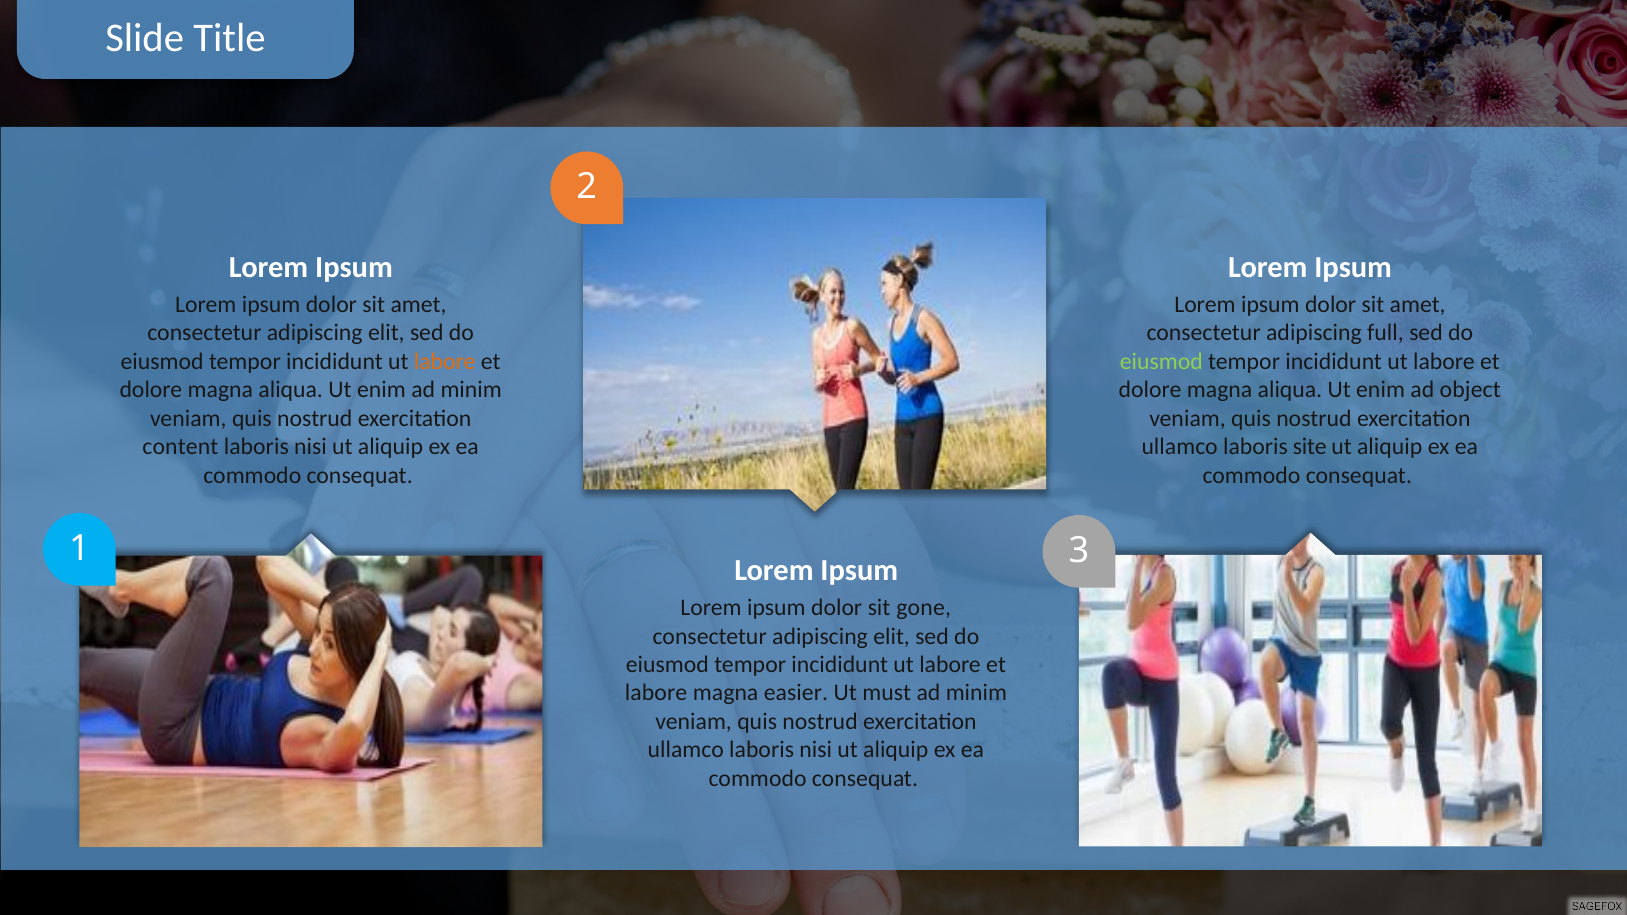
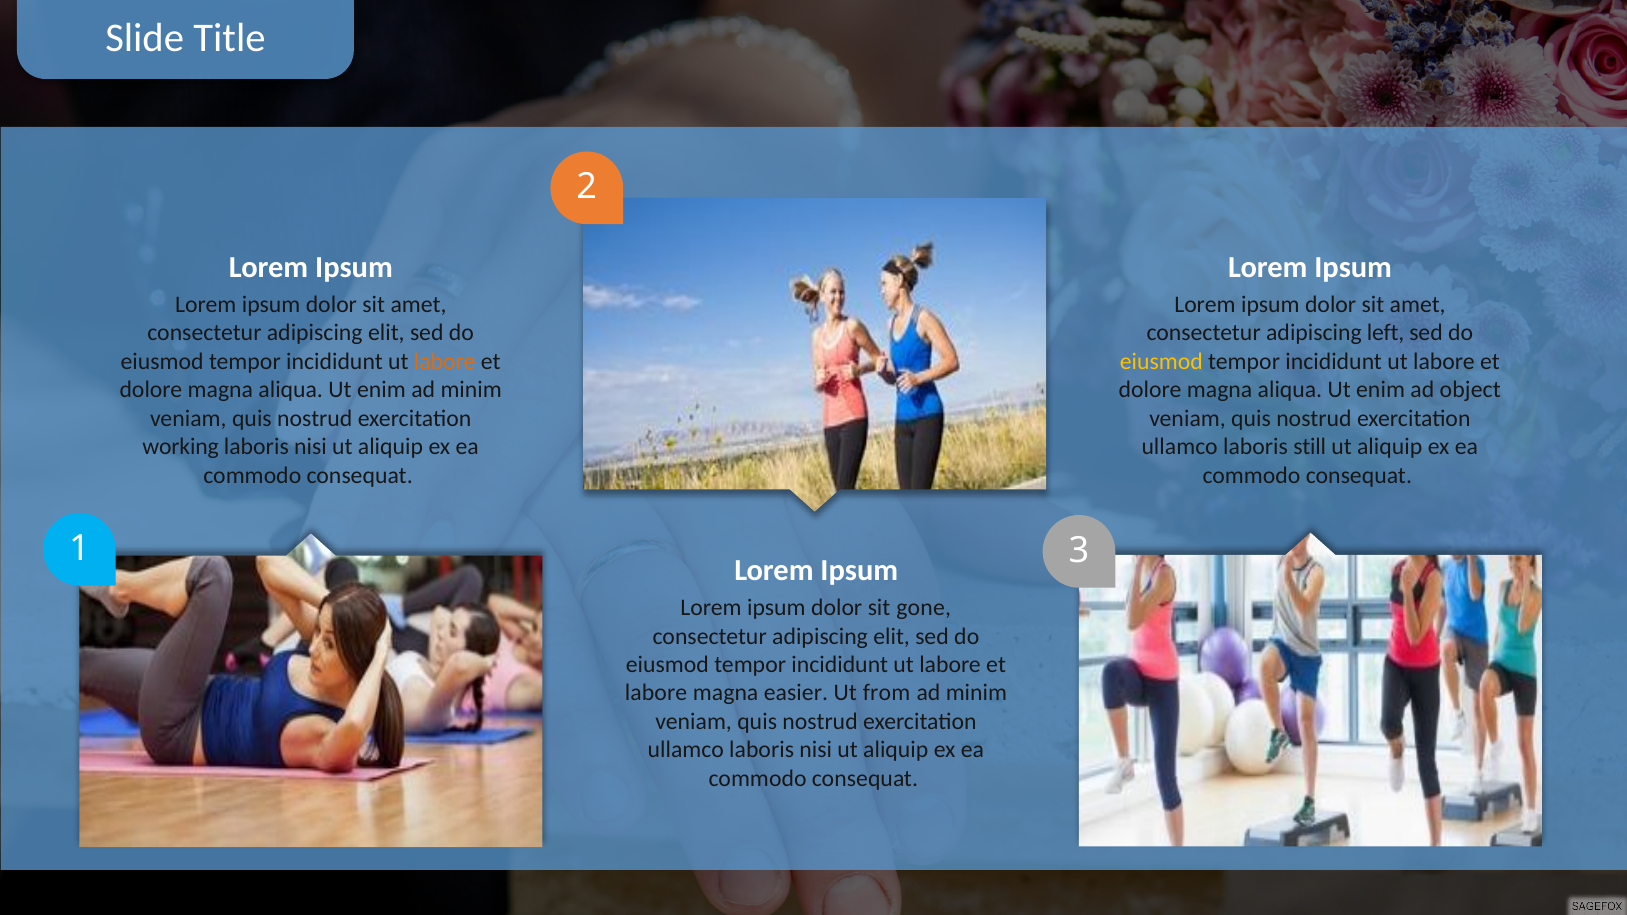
full: full -> left (1386, 333)
eiusmod colour: light green -> yellow (1161, 362)
content: content -> working (181, 447)
site: site -> still (1310, 447)
must: must -> from (887, 693)
